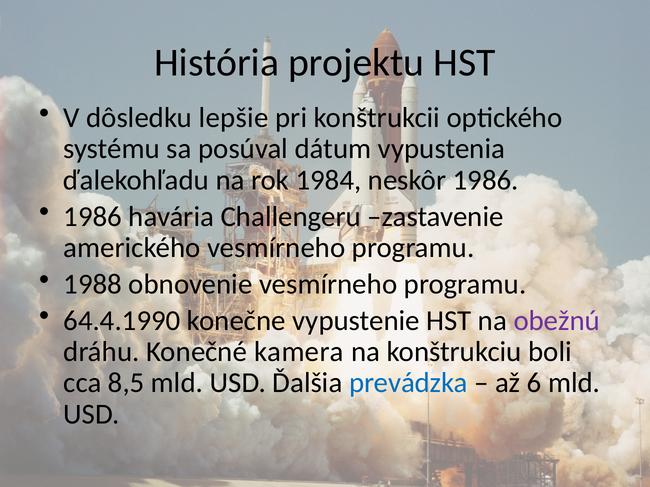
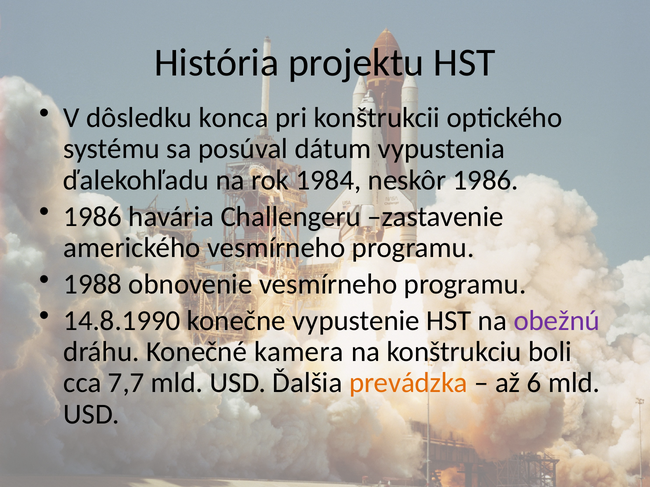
lepšie: lepšie -> konca (234, 118)
64.4.1990: 64.4.1990 -> 14.8.1990 (122, 321)
8,5: 8,5 -> 7,7 (126, 383)
prevádzka colour: blue -> orange (408, 383)
